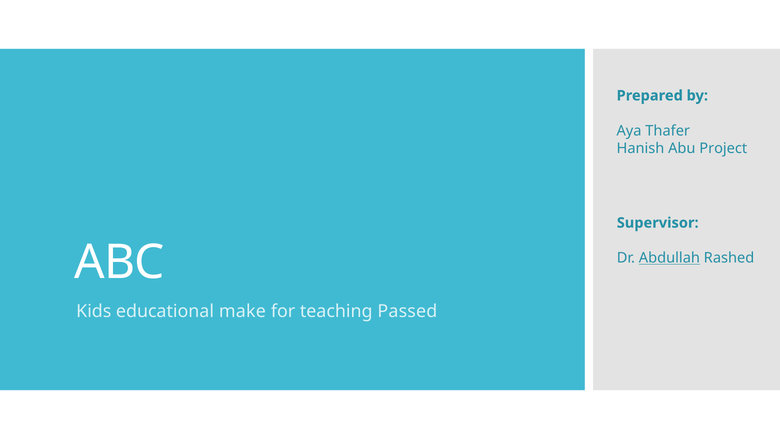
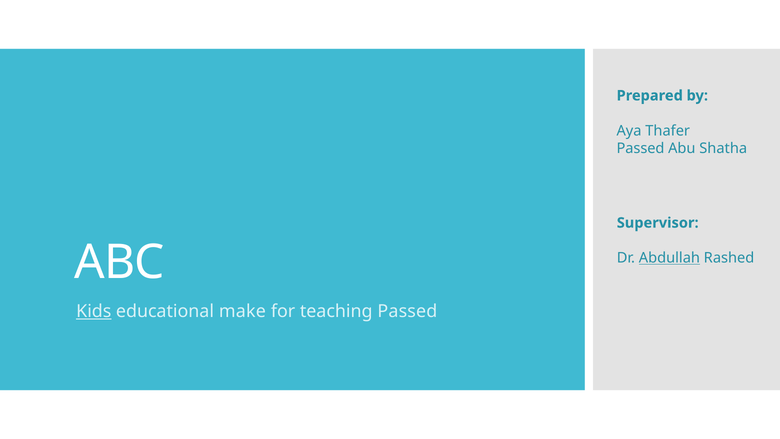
Hanish: Hanish -> Passed (641, 148)
Project: Project -> Shatha (723, 148)
Kids underline: none -> present (94, 311)
